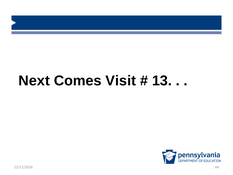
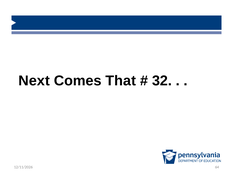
Visit: Visit -> That (121, 81)
13: 13 -> 32 (162, 81)
